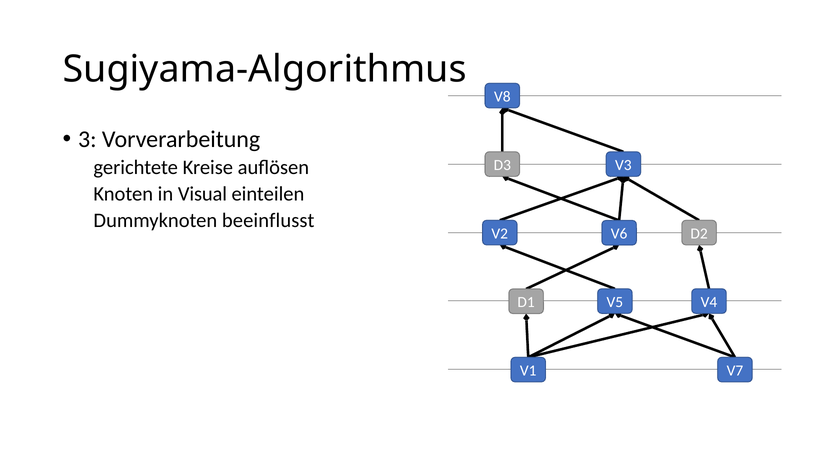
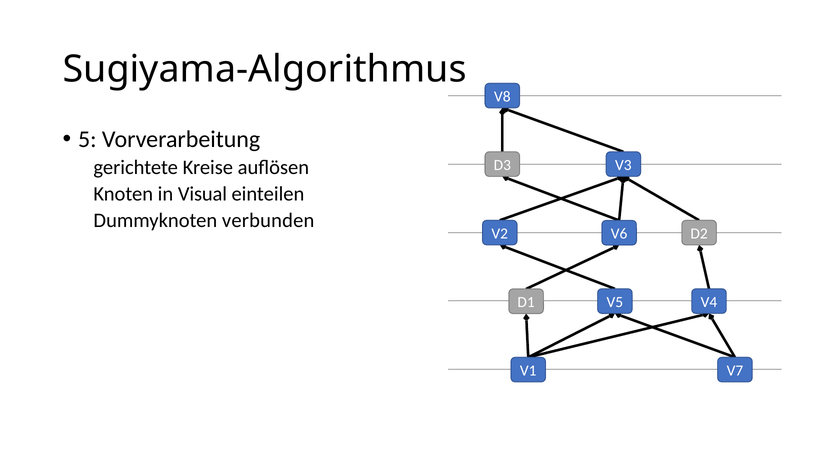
3: 3 -> 5 (87, 139)
beeinflusst: beeinflusst -> verbunden (268, 220)
